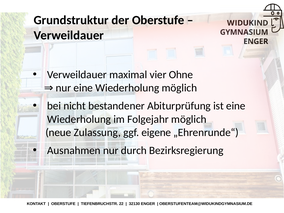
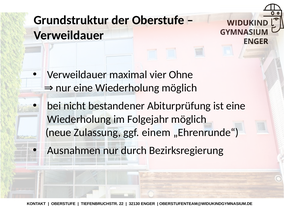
eigene: eigene -> einem (156, 132)
